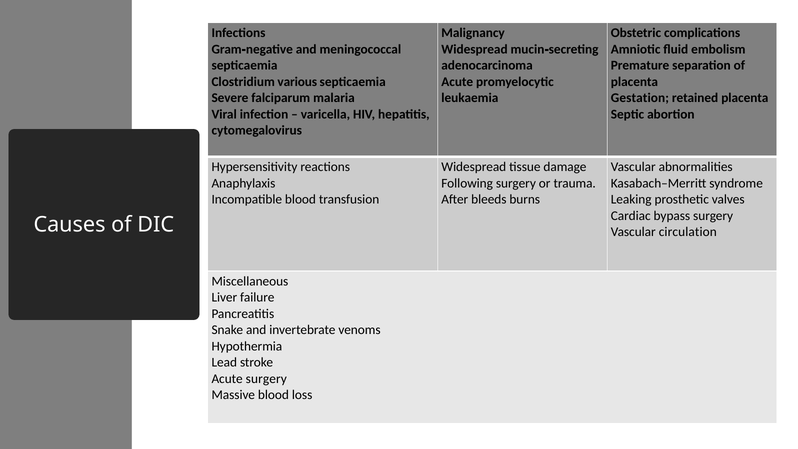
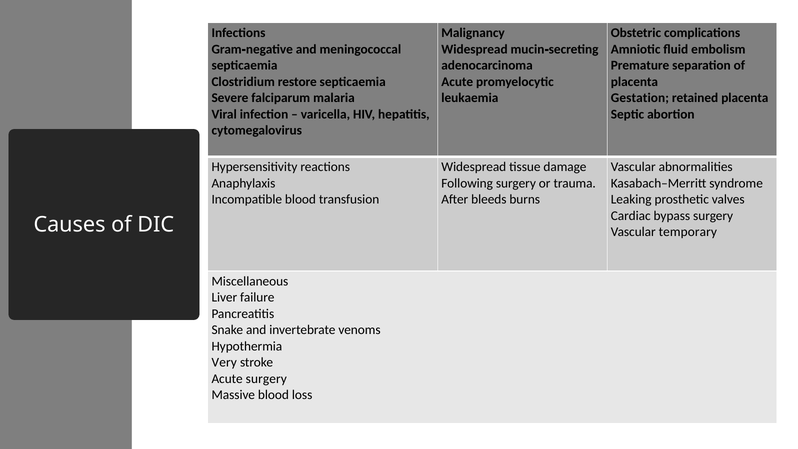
various: various -> restore (297, 82)
circulation: circulation -> temporary (688, 232)
Lead: Lead -> Very (224, 362)
